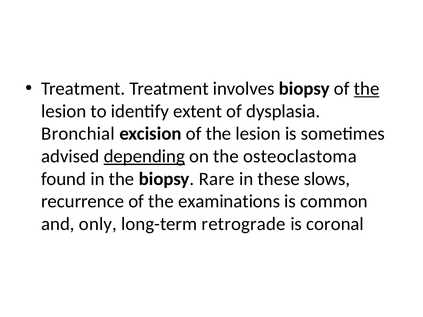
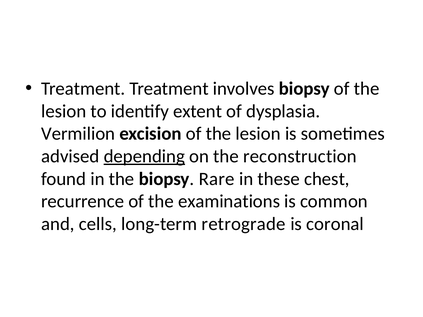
the underline: present -> none (367, 89)
Bronchial: Bronchial -> Vermilion (78, 134)
osteoclastoma: osteoclastoma -> reconstruction (300, 156)
slows: slows -> chest (327, 179)
only: only -> cells (98, 224)
